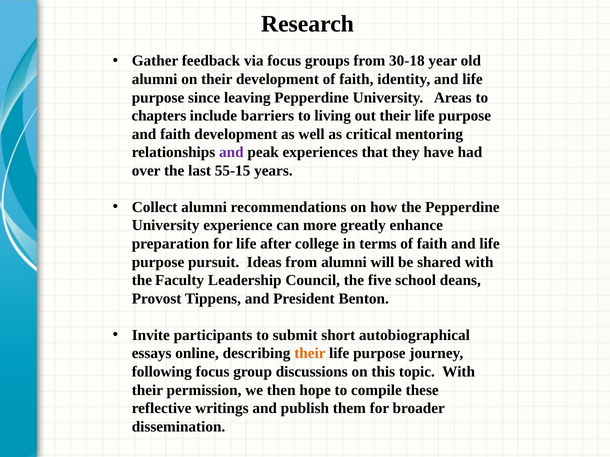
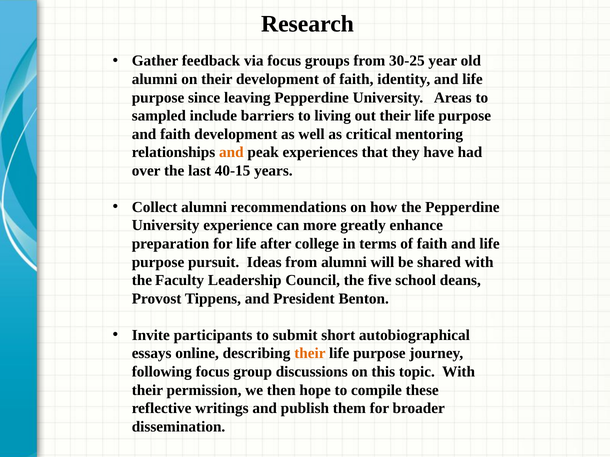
30-18: 30-18 -> 30-25 (407, 61)
chapters: chapters -> sampled (159, 116)
and colour: purple -> orange (231, 153)
55-15: 55-15 -> 40-15 (233, 171)
